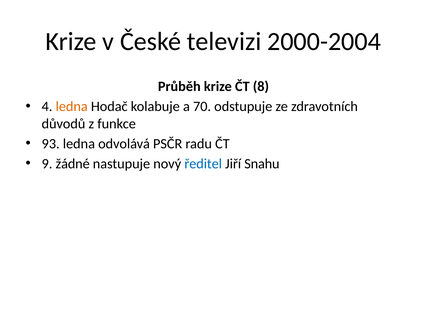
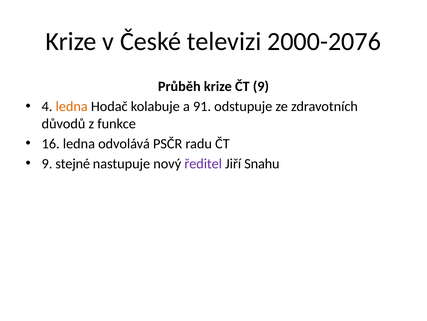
2000-2004: 2000-2004 -> 2000-2076 (324, 41)
ČT 8: 8 -> 9 (261, 86)
70: 70 -> 91 (202, 106)
93: 93 -> 16 (51, 143)
žádné: žádné -> stejné (73, 163)
ředitel colour: blue -> purple (203, 163)
